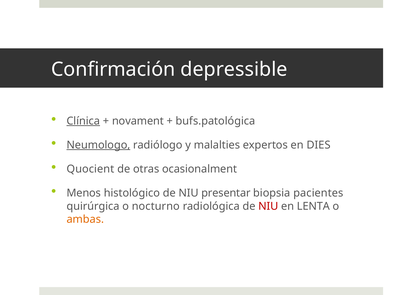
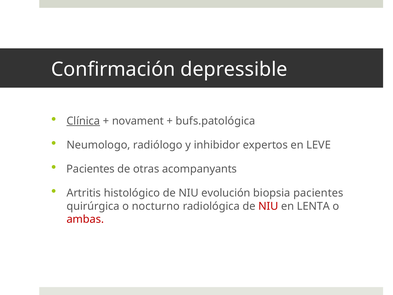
Neumologo underline: present -> none (98, 145)
malalties: malalties -> inhibidor (217, 145)
DIES: DIES -> LEVE (319, 145)
Quocient: Quocient -> Pacientes (91, 169)
ocasionalment: ocasionalment -> acompanyants (200, 169)
Menos: Menos -> Artritis (84, 193)
presentar: presentar -> evolución (226, 193)
ambas colour: orange -> red (85, 219)
